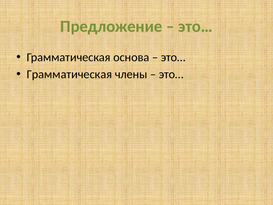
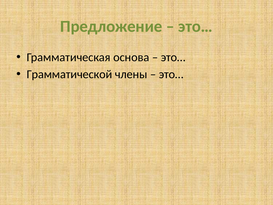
Грамматическая: Грамматическая -> Грамматической (69, 74)
